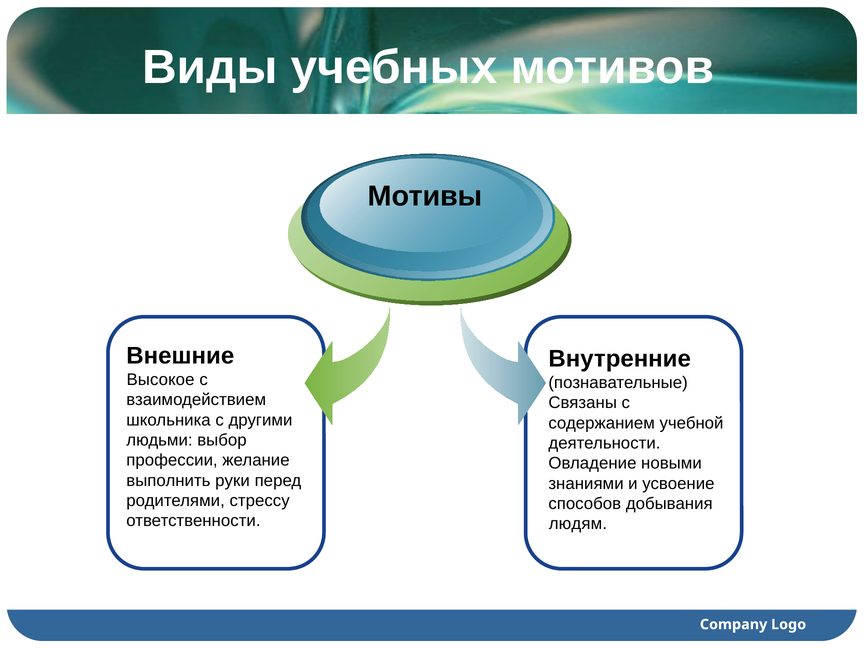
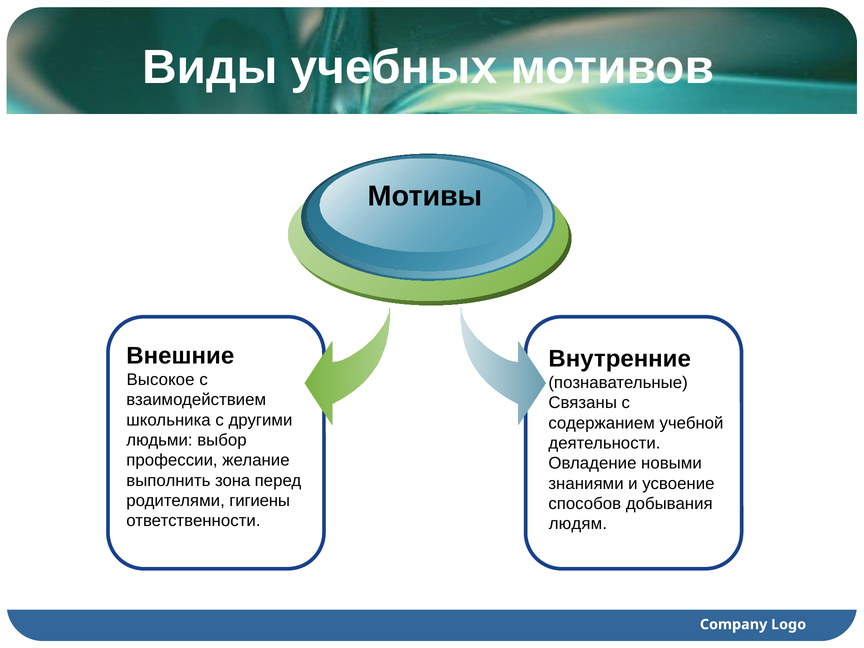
руки: руки -> зона (233, 481)
стрессу: стрессу -> гигиены (260, 501)
